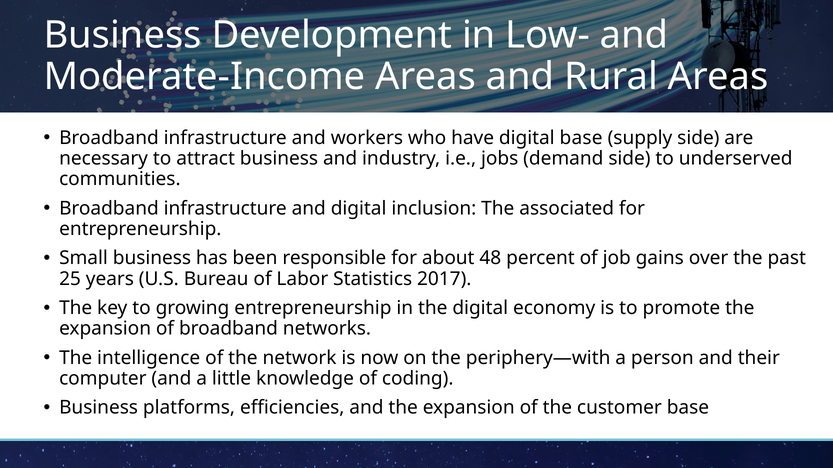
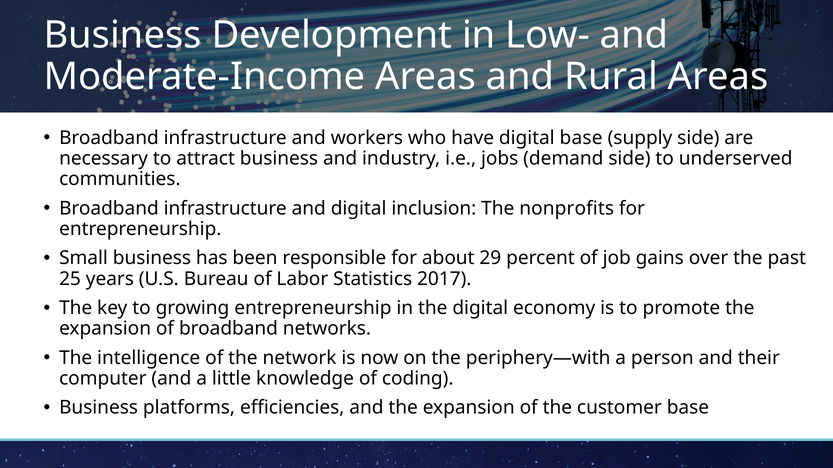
associated: associated -> nonprofits (567, 209)
48: 48 -> 29 (490, 258)
